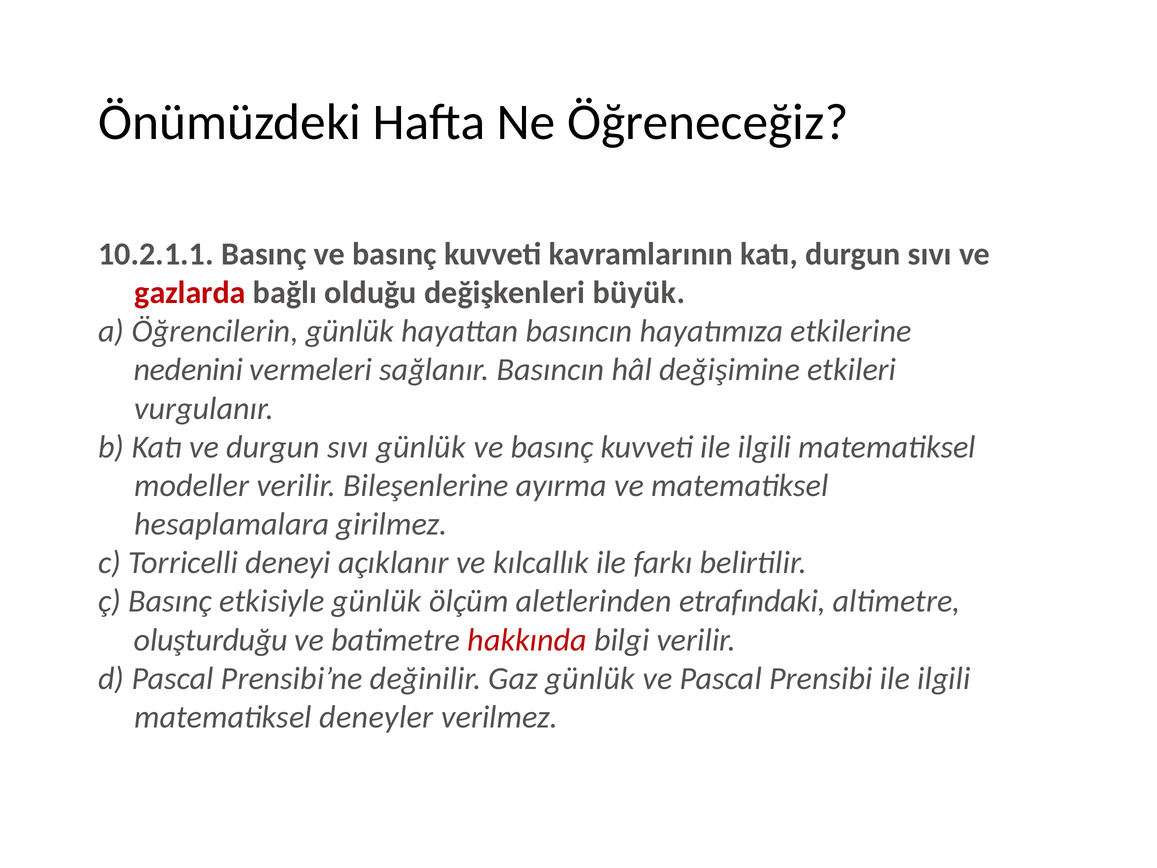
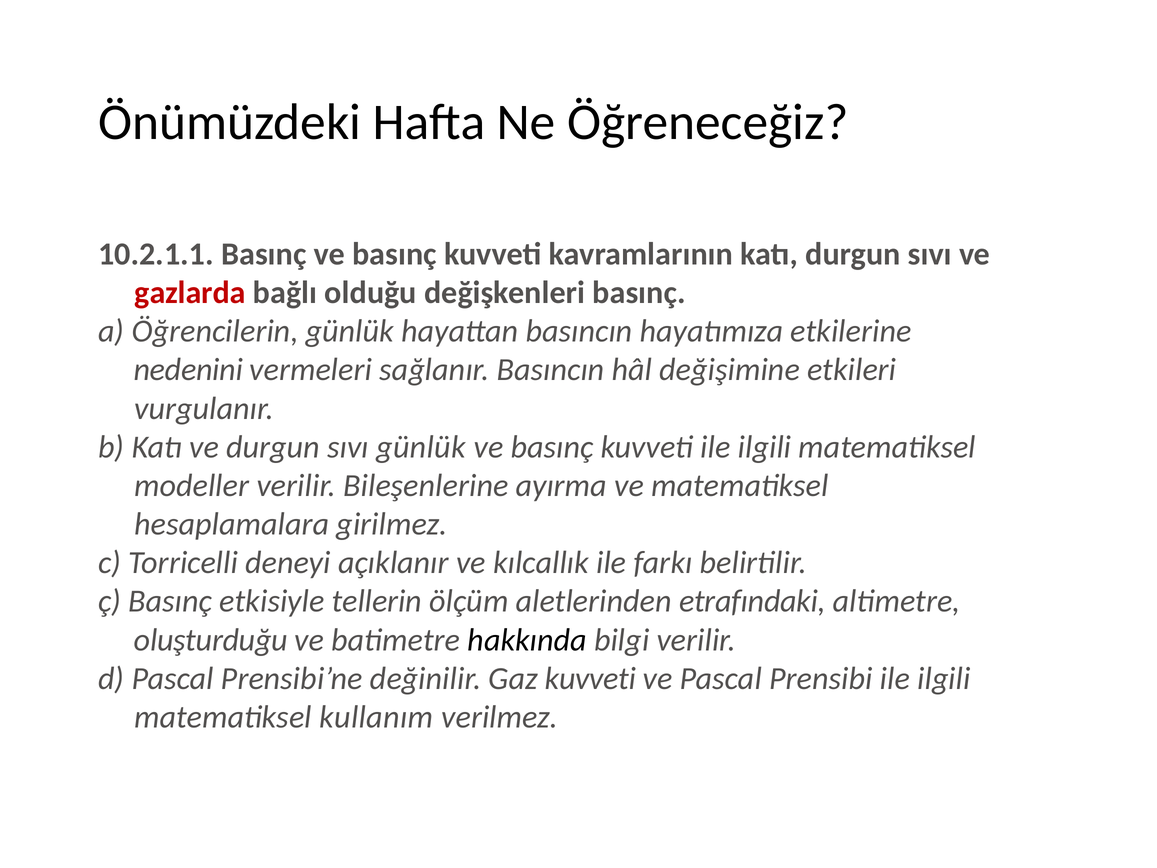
değişkenleri büyük: büyük -> basınç (639, 293)
etkisiyle günlük: günlük -> tellerin (377, 601)
hakkında colour: red -> black (527, 640)
Gaz günlük: günlük -> kuvveti (591, 678)
deneyler: deneyler -> kullanım (376, 717)
